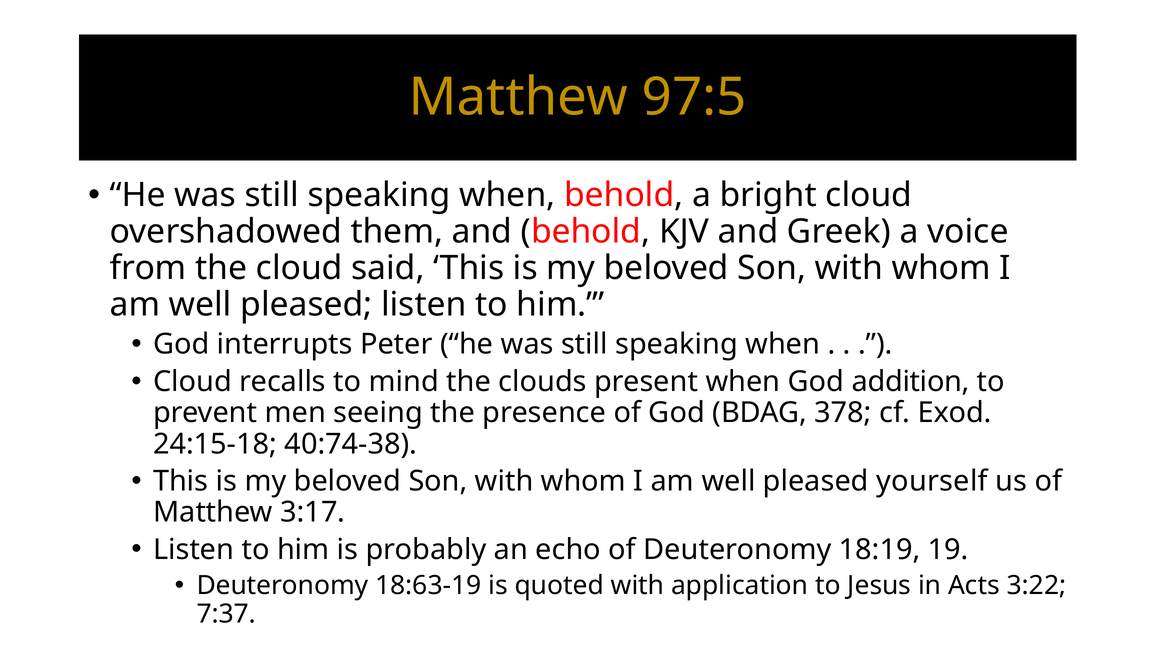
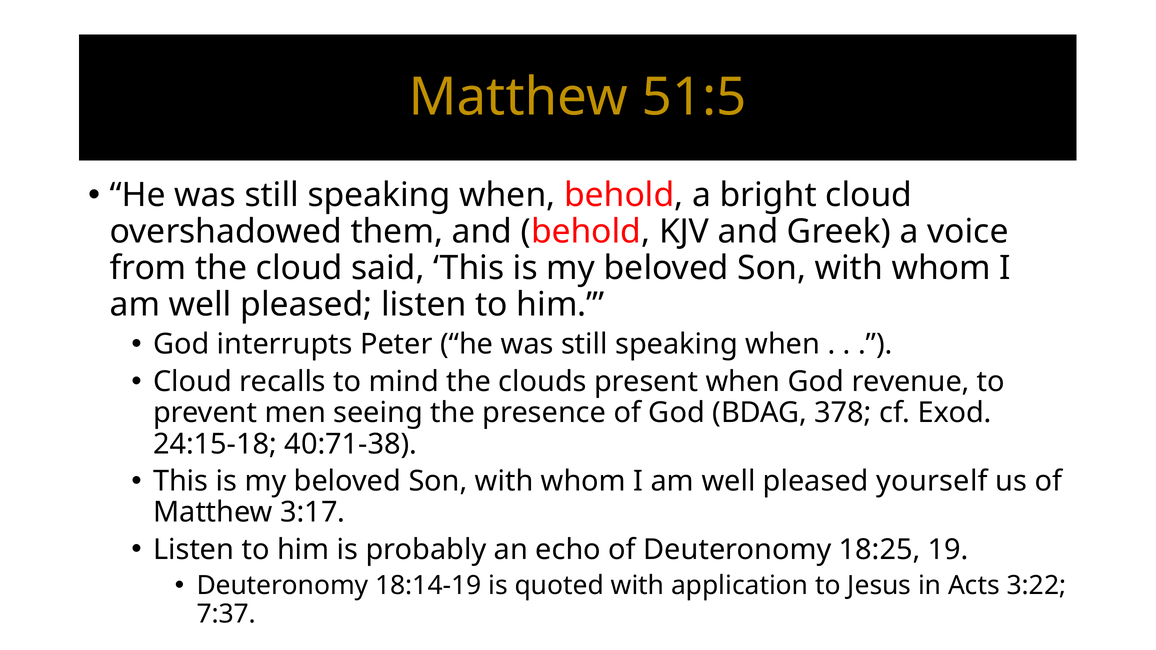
97:5: 97:5 -> 51:5 (694, 97)
addition: addition -> revenue (911, 382)
40:74-38: 40:74-38 -> 40:71-38 (351, 444)
18:19: 18:19 -> 18:25 (880, 550)
18:63-19: 18:63-19 -> 18:14-19 (428, 586)
